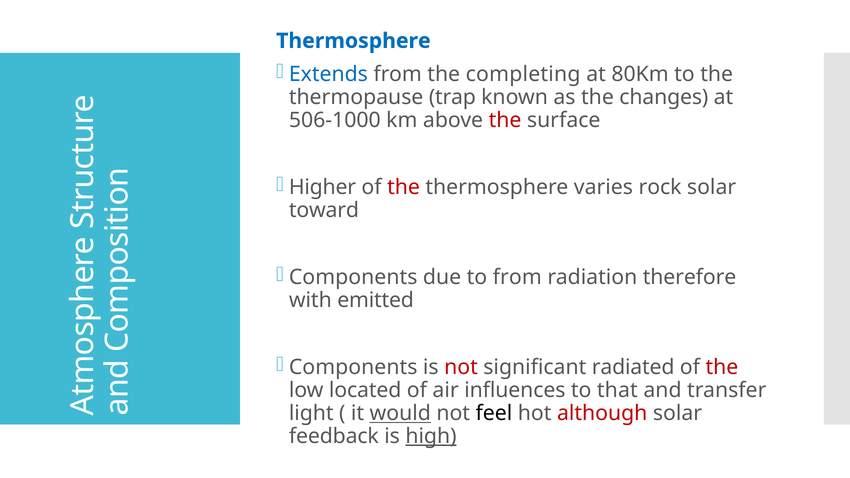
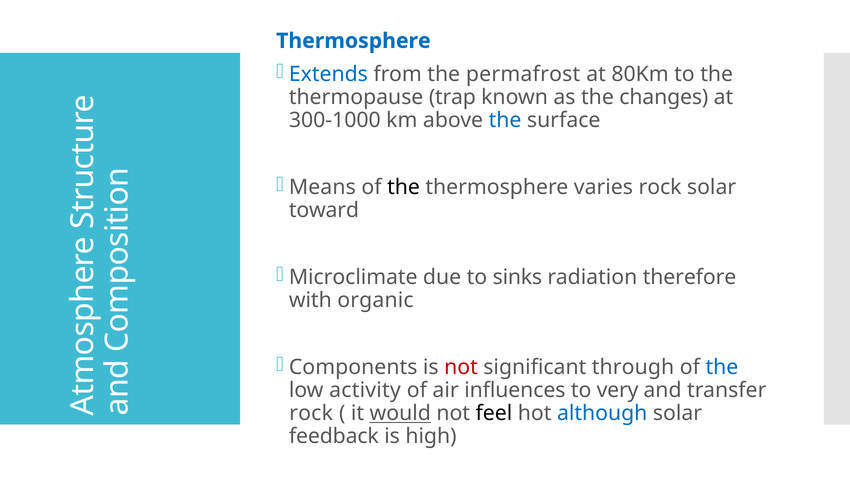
completing: completing -> permafrost (523, 74)
506-1000: 506-1000 -> 300-1000 (335, 120)
the colour: red -> blue (505, 120)
Higher: Higher -> Means (322, 187)
the colour: red -> black (404, 187)
Components: Components -> Microclimate (353, 277)
to from: from -> sinks (517, 277)
emitted: emitted -> organic (375, 300)
radiated: radiated -> through (633, 368)
the colour: red -> blue (722, 368)
located: located -> activity (365, 390)
that: that -> very (618, 390)
light: light -> rock (311, 413)
although colour: red -> blue (602, 413)
high underline: present -> none (431, 436)
